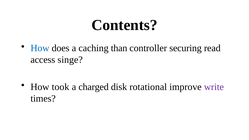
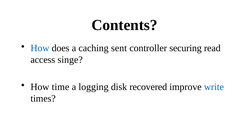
than: than -> sent (119, 48)
took: took -> time (61, 87)
charged: charged -> logging (94, 87)
rotational: rotational -> recovered (148, 87)
write colour: purple -> blue (214, 87)
